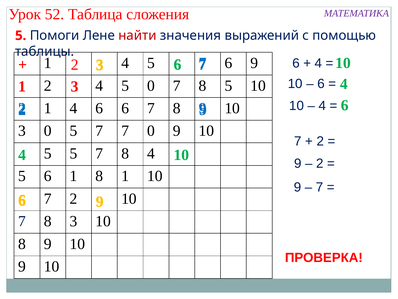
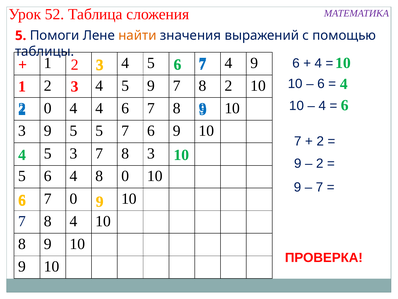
найти colour: red -> orange (137, 36)
6: 6 -> 4 (228, 63)
5 0: 0 -> 9 (151, 85)
8 5: 5 -> 2 (228, 85)
1: 1 -> 0 (48, 108)
6: 6 -> 4 (99, 108)
0: 0 -> 9 (48, 131)
7: 7 -> 5 (99, 131)
7 0: 0 -> 6 (151, 131)
5 5: 5 -> 3 (74, 153)
8 4: 4 -> 3 (151, 153)
6 1: 1 -> 4 (74, 176)
8 1: 1 -> 0 (125, 176)
2: 2 -> 0 (74, 198)
8 3: 3 -> 4 (74, 221)
